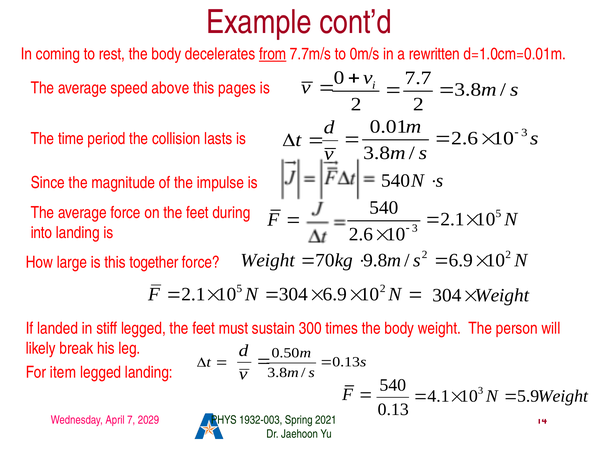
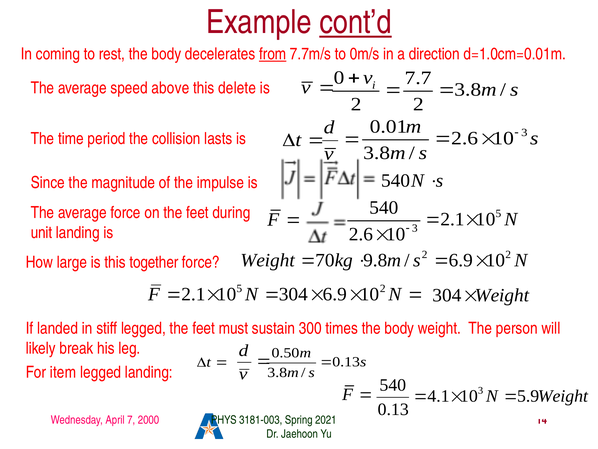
cont’d underline: none -> present (356, 22)
rewritten: rewritten -> direction (434, 54)
pages: pages -> delete (237, 88)
into: into -> unit (41, 232)
2029: 2029 -> 2000 (148, 419)
1932-003: 1932-003 -> 3181-003 (261, 419)
